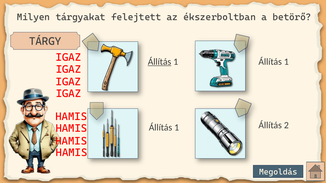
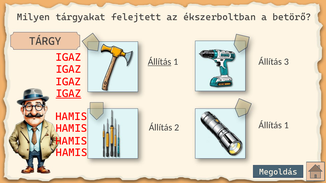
1: 1 -> 3 (286, 62)
IGAZ underline: none -> present (68, 94)
1: 1 -> 2 (177, 128)
2: 2 -> 1 (286, 125)
